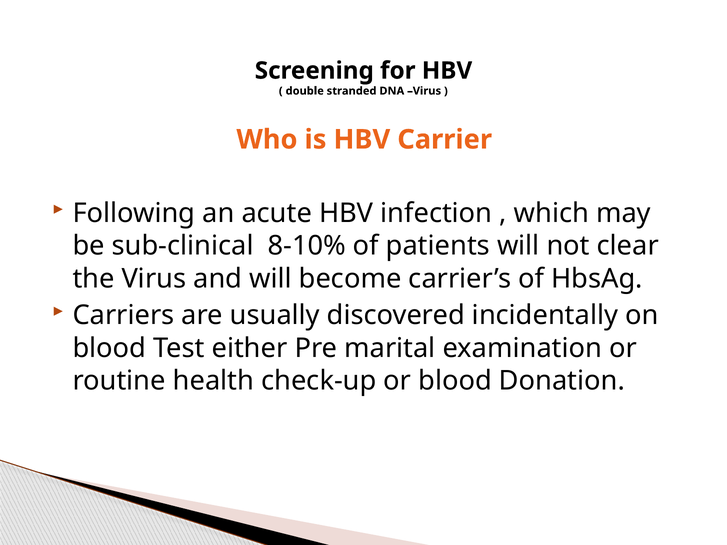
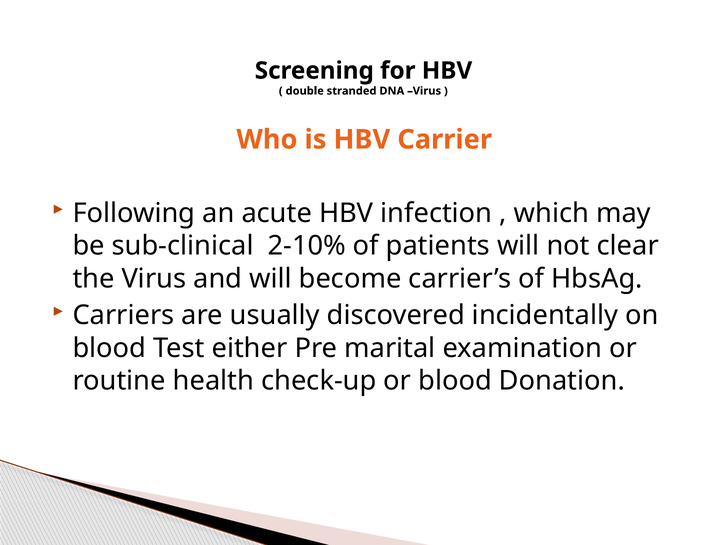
8-10%: 8-10% -> 2-10% (307, 246)
